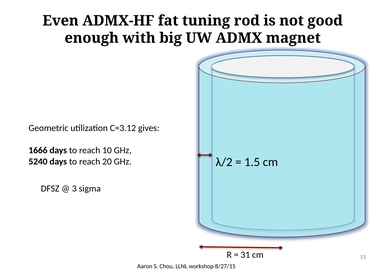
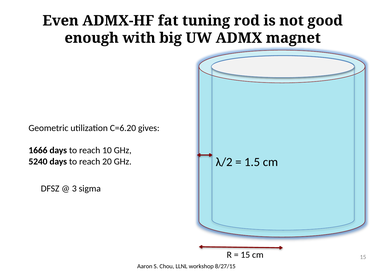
C=3.12: C=3.12 -> C=6.20 (123, 128)
31: 31 -> 15 (245, 255)
